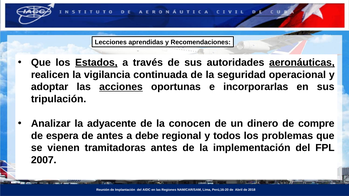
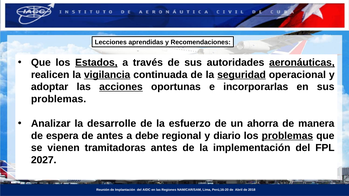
vigilancia underline: none -> present (107, 75)
seguridad underline: none -> present (242, 75)
tripulación: tripulación -> problemas (59, 99)
adyacente: adyacente -> desarrolle (112, 124)
conocen: conocen -> esfuerzo (190, 124)
dinero: dinero -> ahorra (263, 124)
compre: compre -> manera (316, 124)
todos: todos -> diario (227, 136)
problemas underline: none -> present (287, 136)
2007: 2007 -> 2027 (44, 160)
